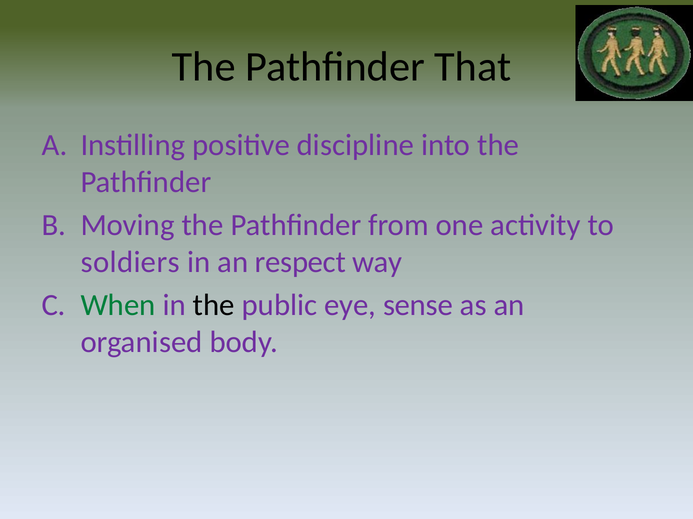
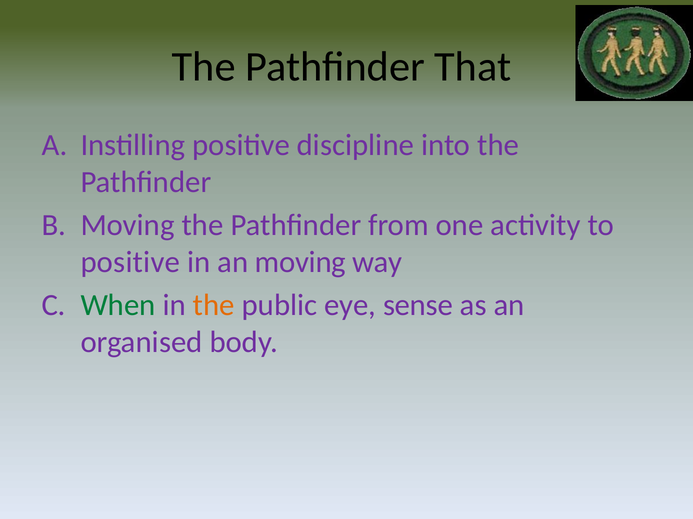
soldiers: soldiers -> positive (130, 263)
an respect: respect -> moving (300, 263)
the colour: black -> orange (214, 306)
